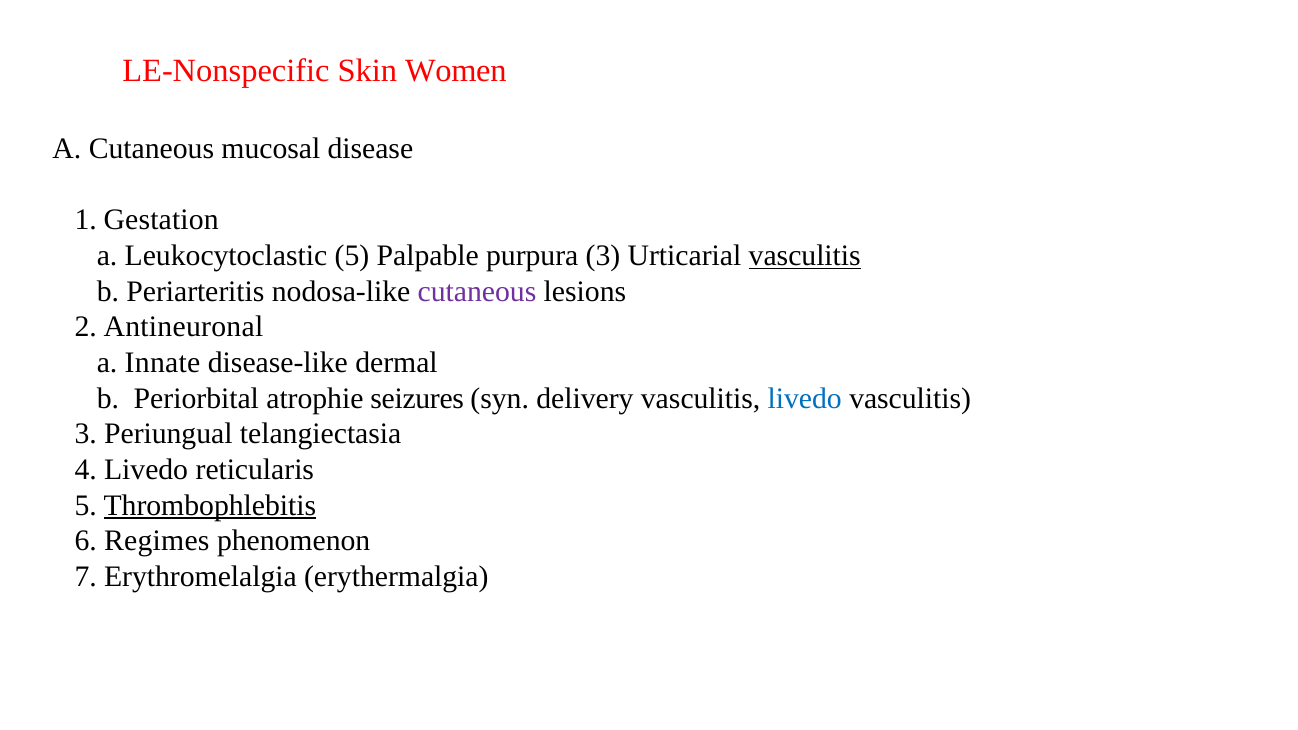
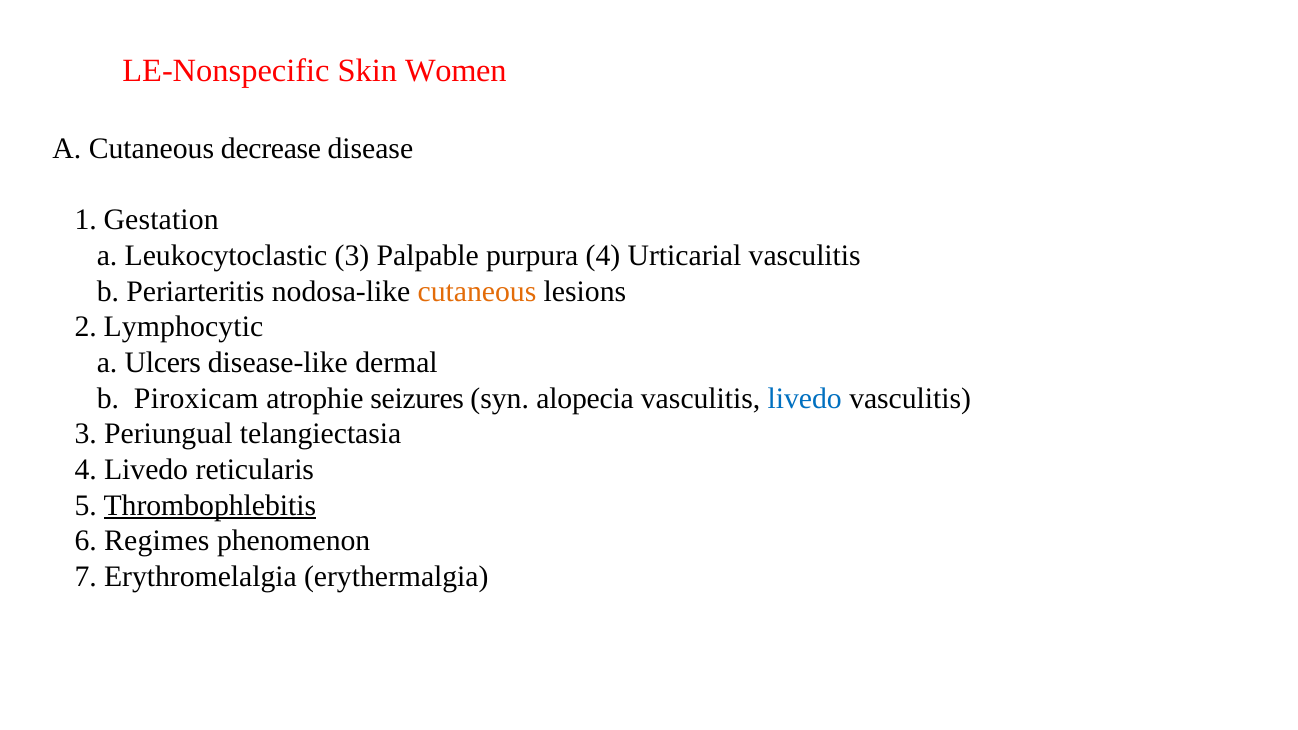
mucosal: mucosal -> decrease (271, 149)
Leukocytoclastic 5: 5 -> 3 (352, 256)
purpura 3: 3 -> 4 (603, 256)
vasculitis underline: present -> none (805, 256)
cutaneous colour: purple -> orange (477, 291)
Antineuronal: Antineuronal -> Lymphocytic (183, 327)
Innate: Innate -> Ulcers (163, 363)
Periorbital: Periorbital -> Piroxicam (196, 398)
delivery: delivery -> alopecia (585, 398)
